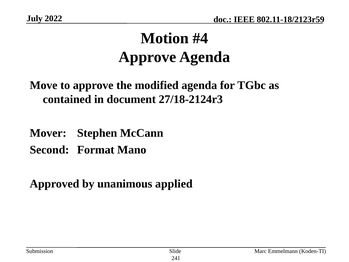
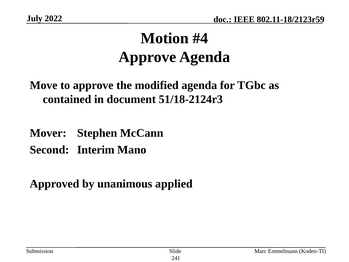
27/18-2124r3: 27/18-2124r3 -> 51/18-2124r3 (191, 99)
Format: Format -> Interim (96, 150)
